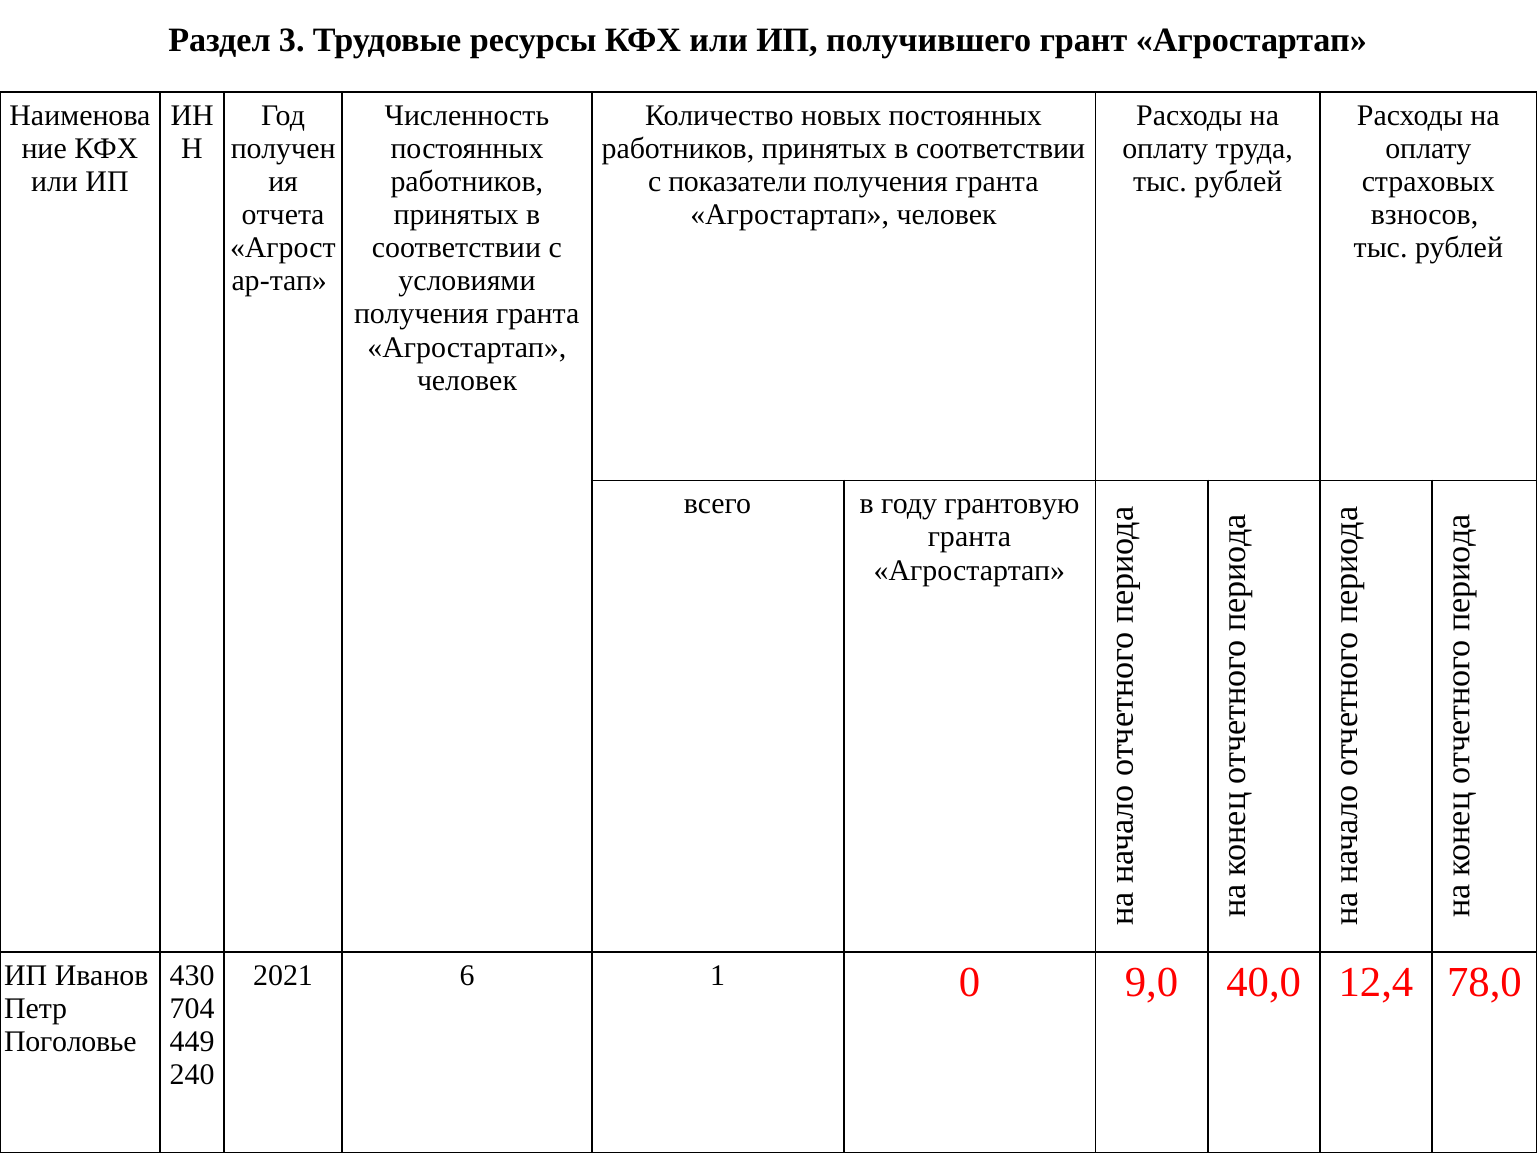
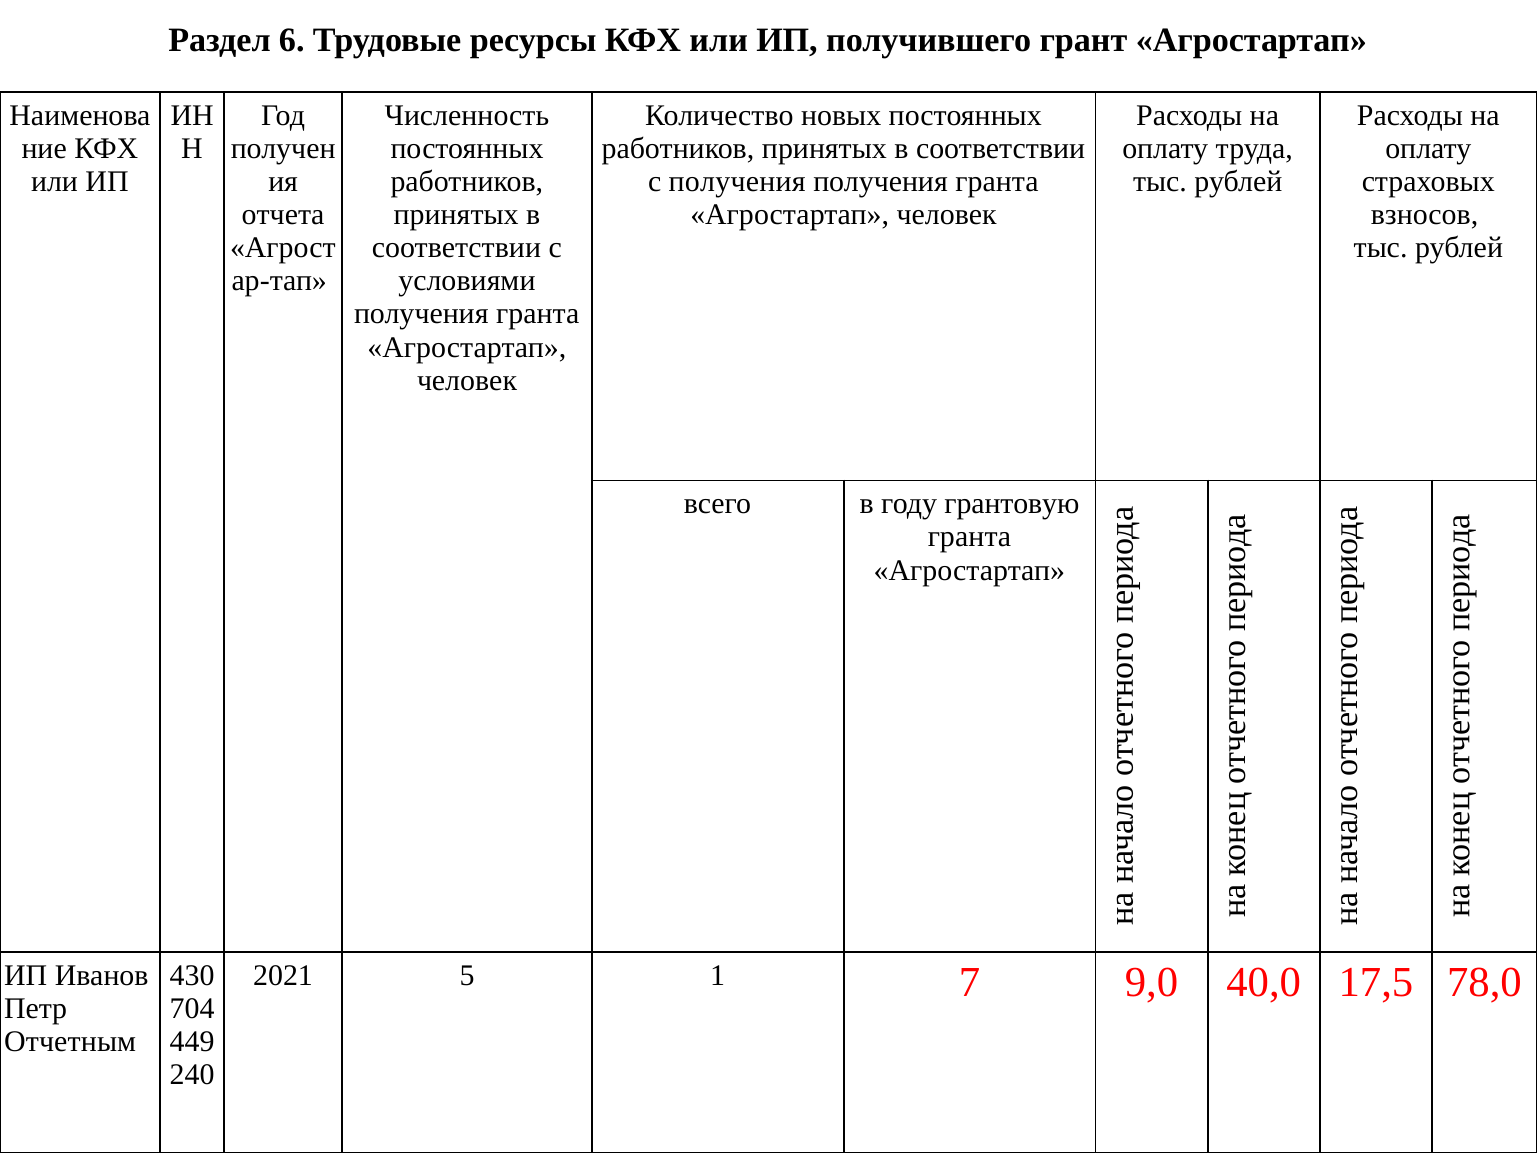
3: 3 -> 6 (292, 41)
с показатели: показатели -> получения (737, 182)
6: 6 -> 5 (467, 975)
0: 0 -> 7 (970, 982)
12,4: 12,4 -> 17,5 (1376, 982)
Поголовье: Поголовье -> Отчетным (70, 1041)
